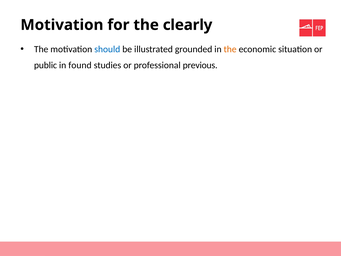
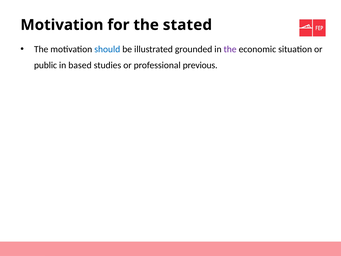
clearly: clearly -> stated (187, 25)
the colour: orange -> purple (230, 49)
found: found -> based (80, 65)
